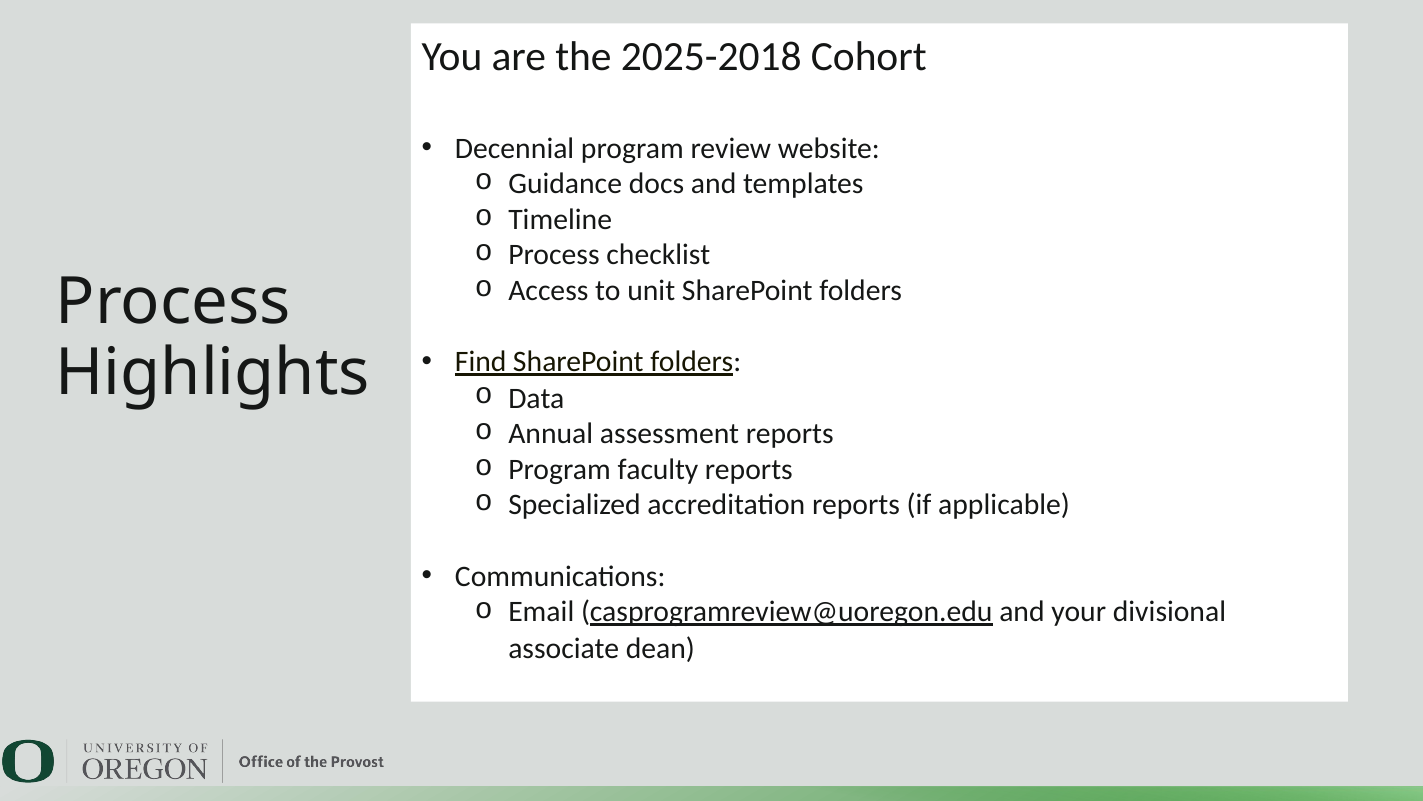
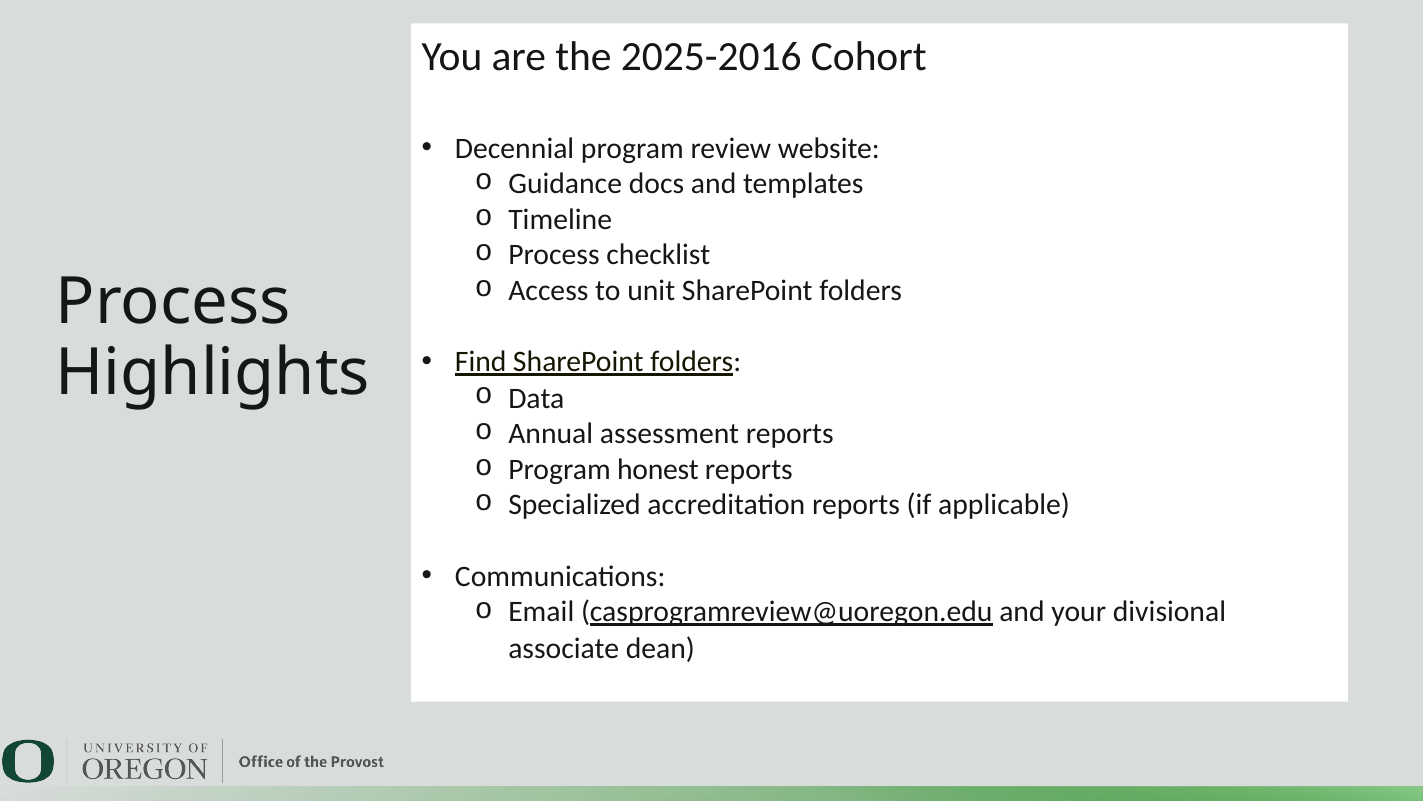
2025-2018: 2025-2018 -> 2025-2016 (711, 56)
faculty: faculty -> honest (658, 469)
